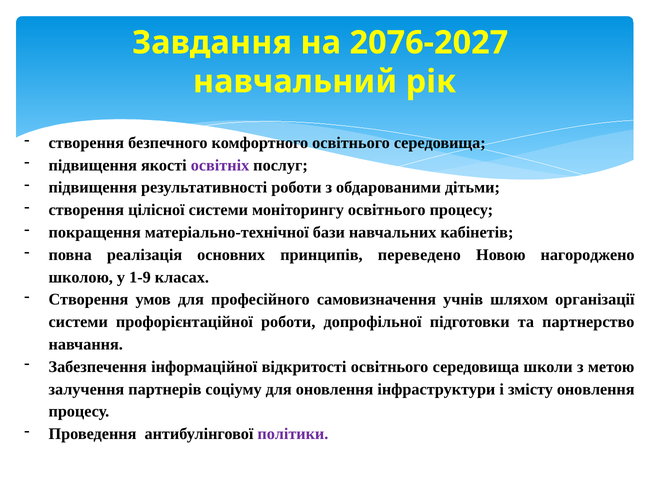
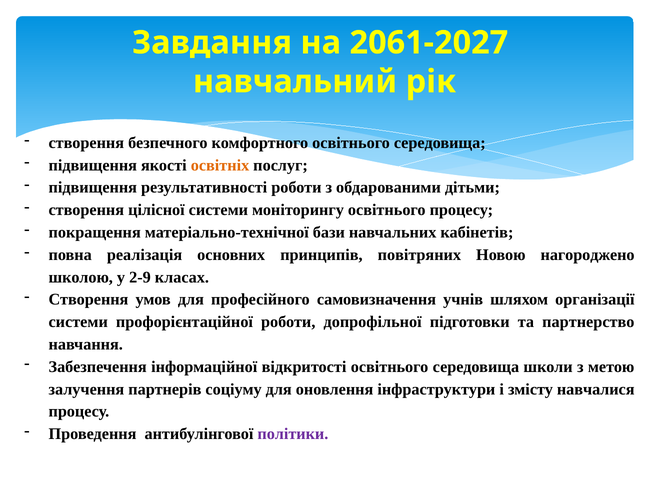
2076-2027: 2076-2027 -> 2061-2027 (429, 43)
освітніх colour: purple -> orange (220, 165)
переведено: переведено -> повітряних (419, 255)
1-9: 1-9 -> 2-9 (140, 277)
змісту оновлення: оновлення -> навчалися (596, 389)
